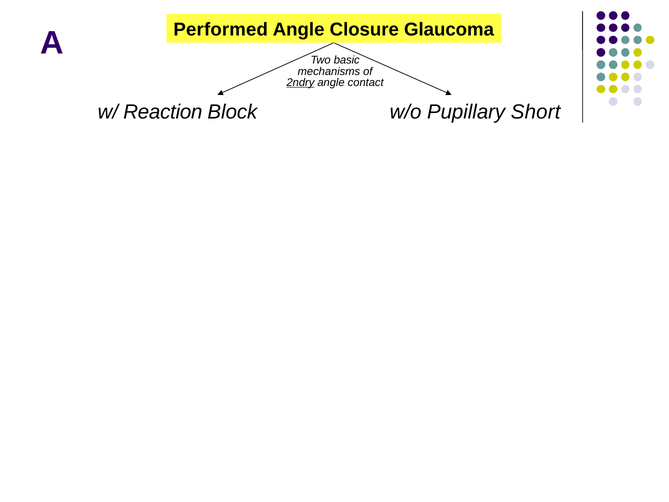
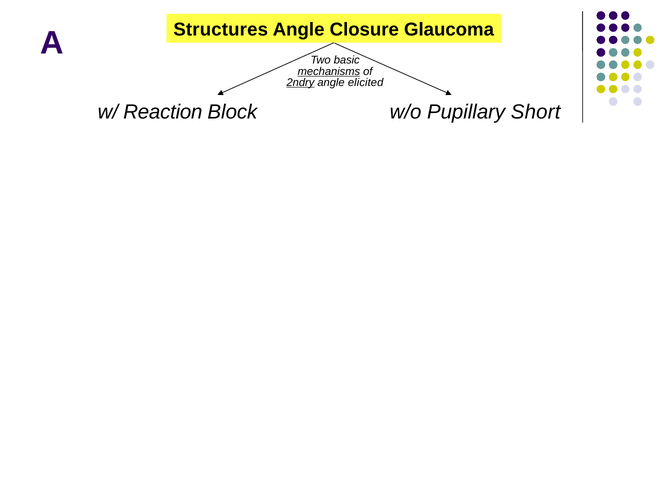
Performed: Performed -> Structures (221, 30)
mechanisms underline: none -> present (329, 71)
contact: contact -> elicited (366, 83)
